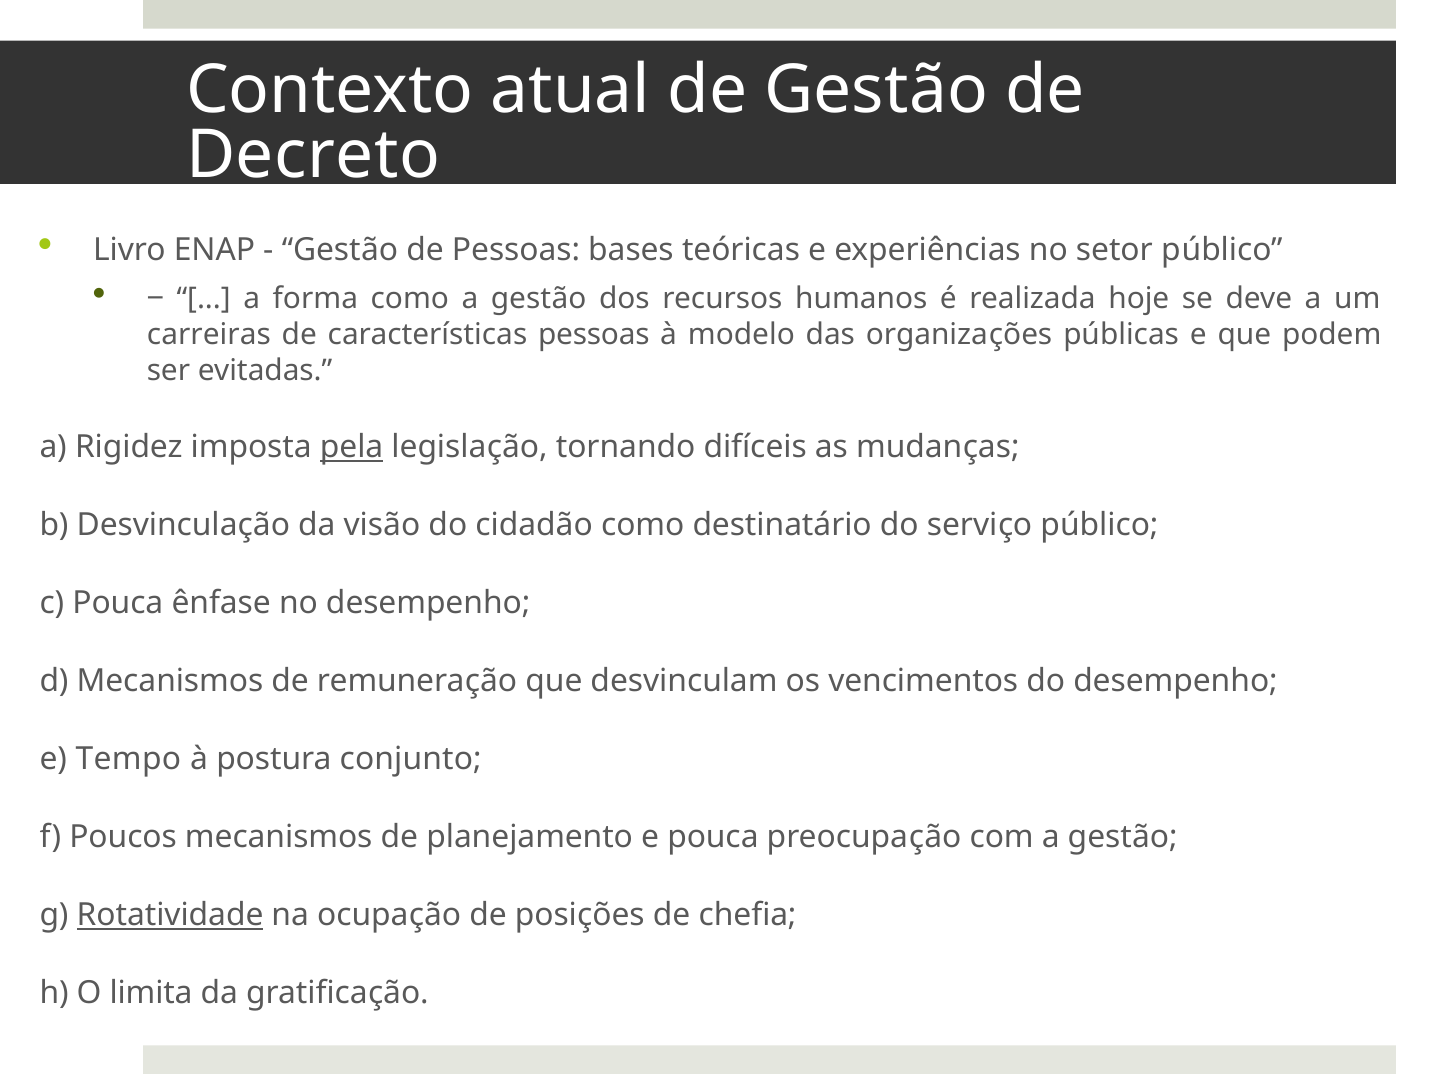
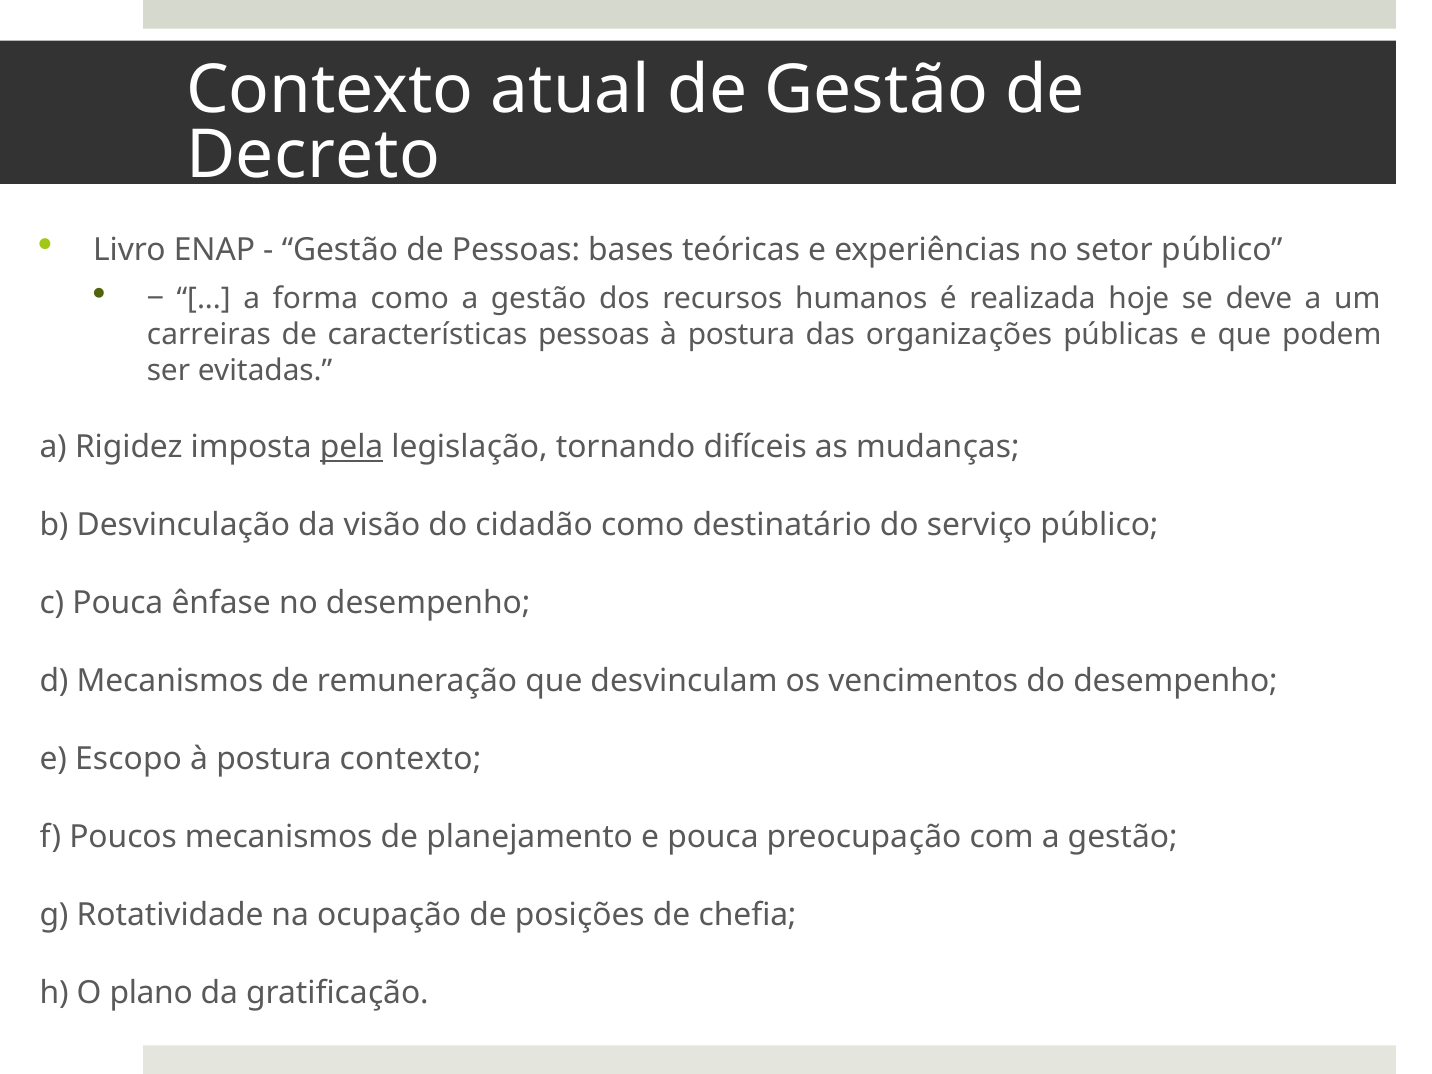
modelo: modelo -> postura (742, 334)
Tempo: Tempo -> Escopo (129, 759)
postura conjunto: conjunto -> contexto (411, 759)
Rotatividade underline: present -> none (170, 915)
limita: limita -> plano (151, 993)
